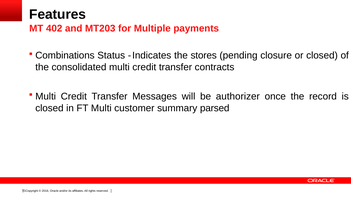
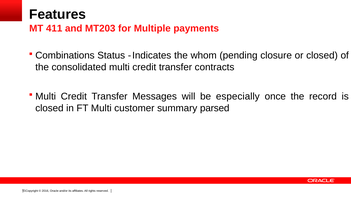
402: 402 -> 411 (54, 28)
stores: stores -> whom (204, 56)
authorizer: authorizer -> especially (238, 97)
